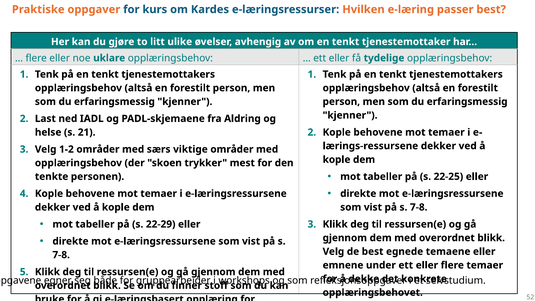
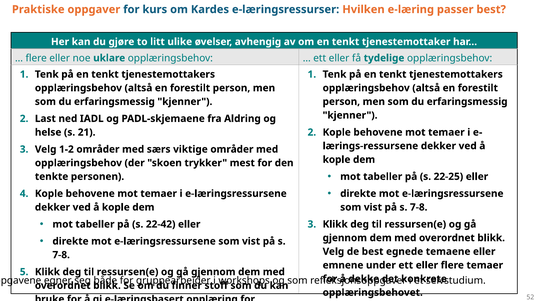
22-29: 22-29 -> 22-42 (161, 224)
